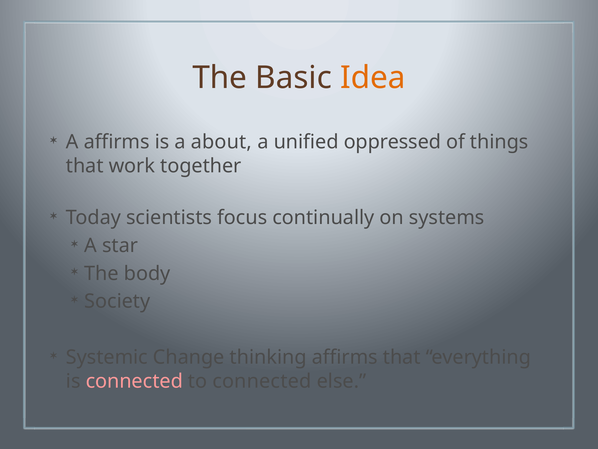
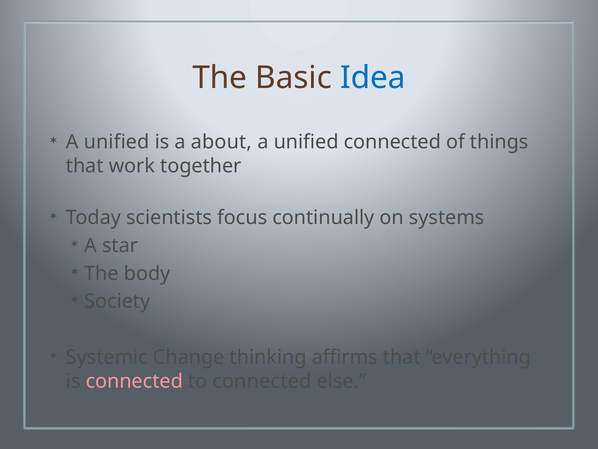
Idea colour: orange -> blue (373, 78)
affirms: affirms -> unified (117, 142)
unified oppressed: oppressed -> connected (392, 142)
